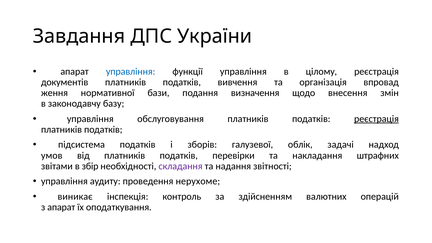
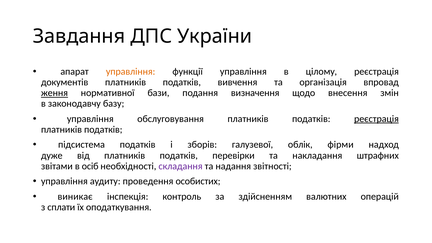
управління colour: blue -> orange (131, 72)
ження underline: none -> present (54, 93)
задачі: задачі -> фірми (341, 145)
умов: умов -> дуже (52, 155)
збір: збір -> осіб (90, 166)
нерухоме: нерухоме -> особистих (198, 181)
з апарат: апарат -> сплати (61, 207)
